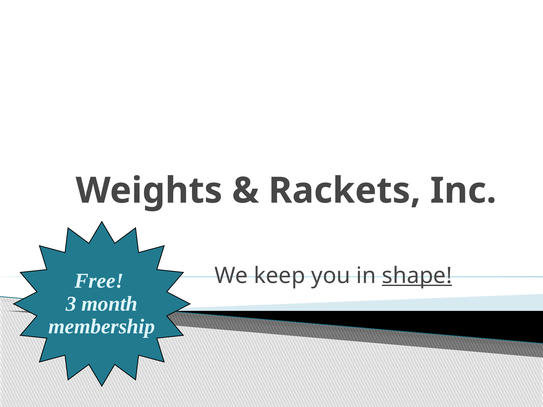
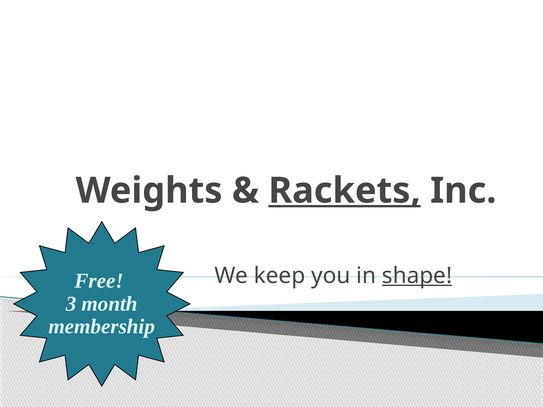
Rackets underline: none -> present (345, 191)
